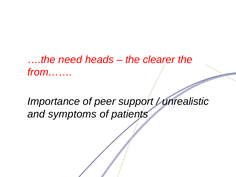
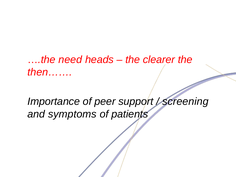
from……: from…… -> then…… (50, 72)
unrealistic: unrealistic -> screening (185, 102)
